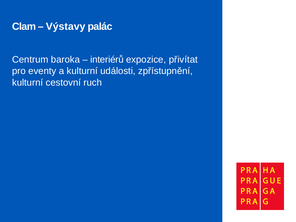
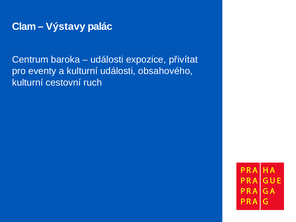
interiérů: interiérů -> události (107, 60)
zpřístupnění: zpřístupnění -> obsahového (165, 71)
